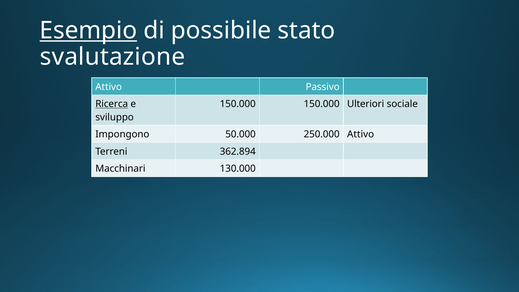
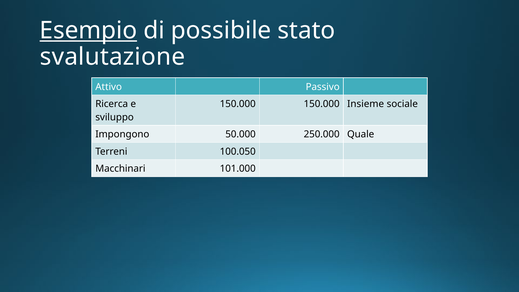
Ricerca underline: present -> none (112, 104)
Ulteriori: Ulteriori -> Insieme (366, 104)
250.000 Attivo: Attivo -> Quale (361, 134)
362.894: 362.894 -> 100.050 (238, 152)
130.000: 130.000 -> 101.000 (238, 169)
